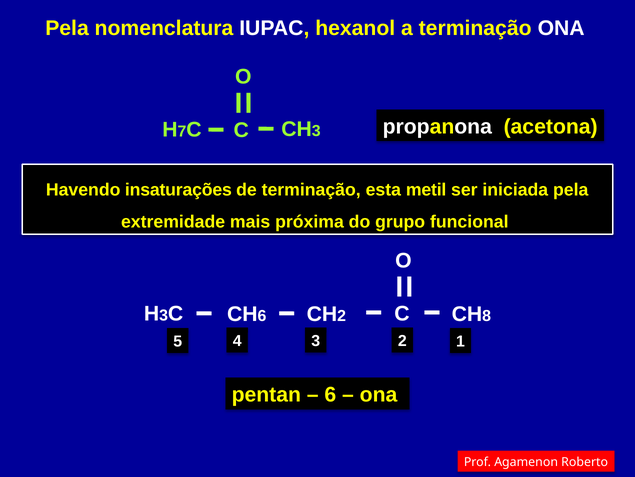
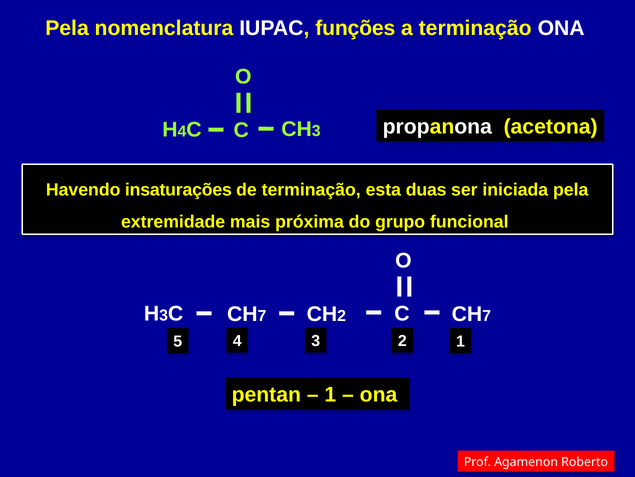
hexanol: hexanol -> funções (355, 28)
7: 7 -> 4 (182, 131)
metil: metil -> duas (426, 190)
6: 6 -> 7 (262, 315)
8: 8 -> 7 (487, 315)
6: 6 -> 1 (330, 394)
